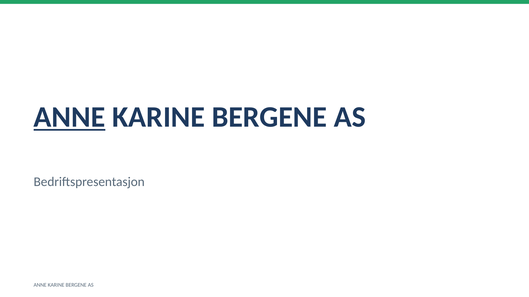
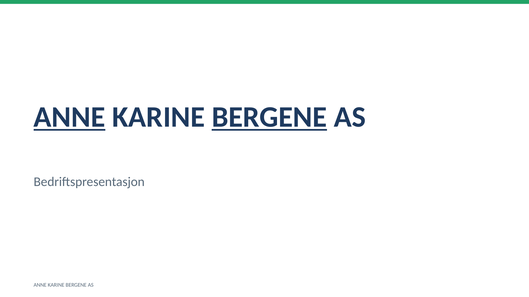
BERGENE underline: none -> present (269, 117)
